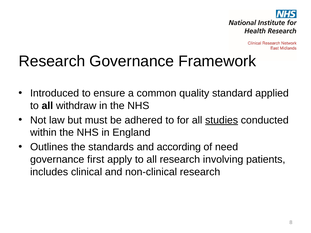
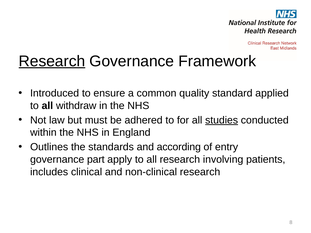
Research underline: none -> present (52, 61)
need: need -> entry (227, 147)
first: first -> part (96, 160)
